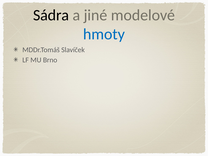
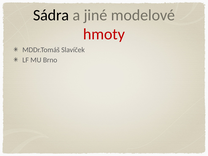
hmoty colour: blue -> red (104, 34)
